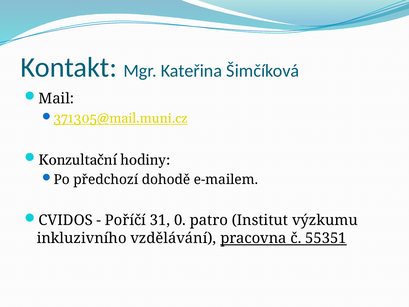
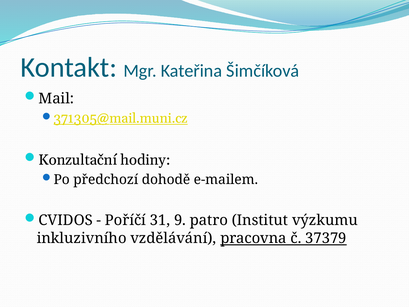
0: 0 -> 9 (180, 220)
55351: 55351 -> 37379 (326, 238)
